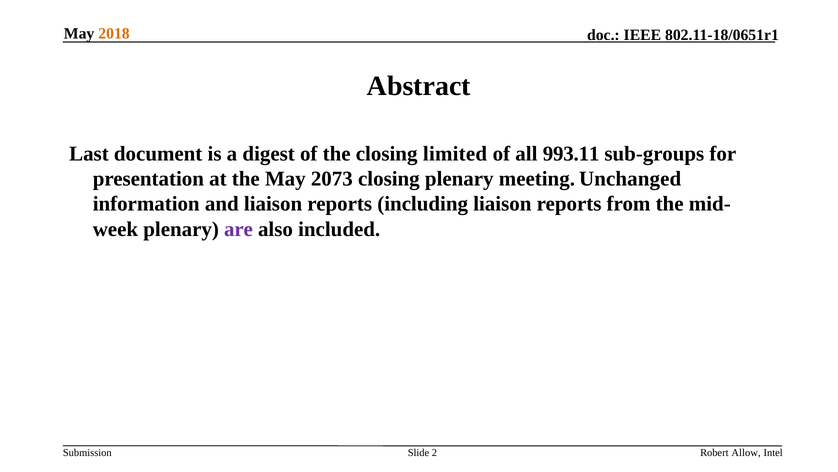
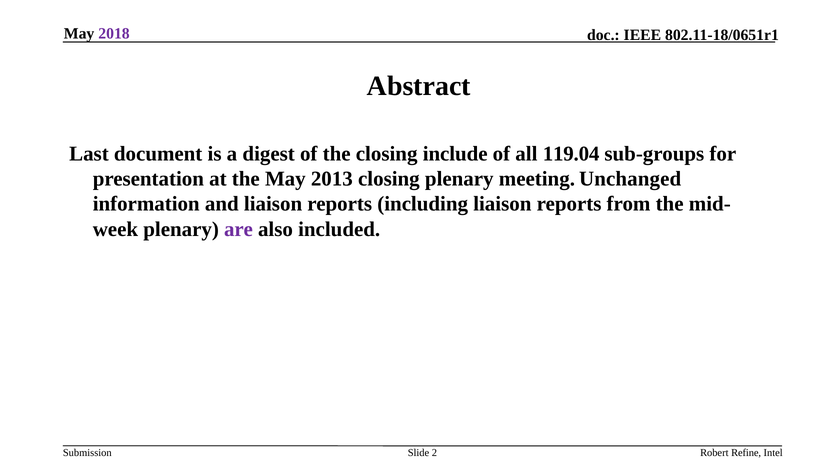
2018 colour: orange -> purple (114, 33)
limited: limited -> include (455, 153)
993.11: 993.11 -> 119.04 (571, 153)
2073: 2073 -> 2013 (332, 179)
Allow: Allow -> Refine (746, 452)
